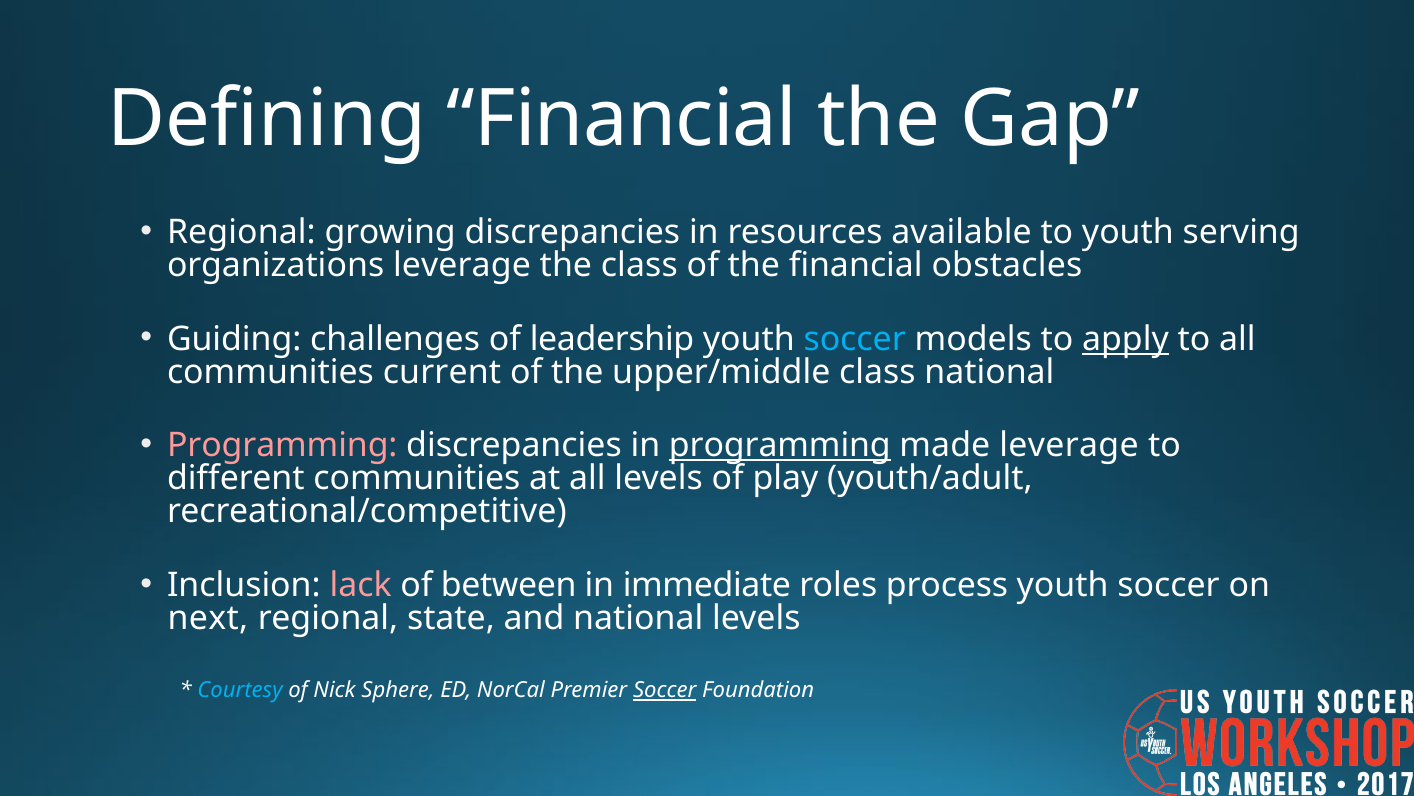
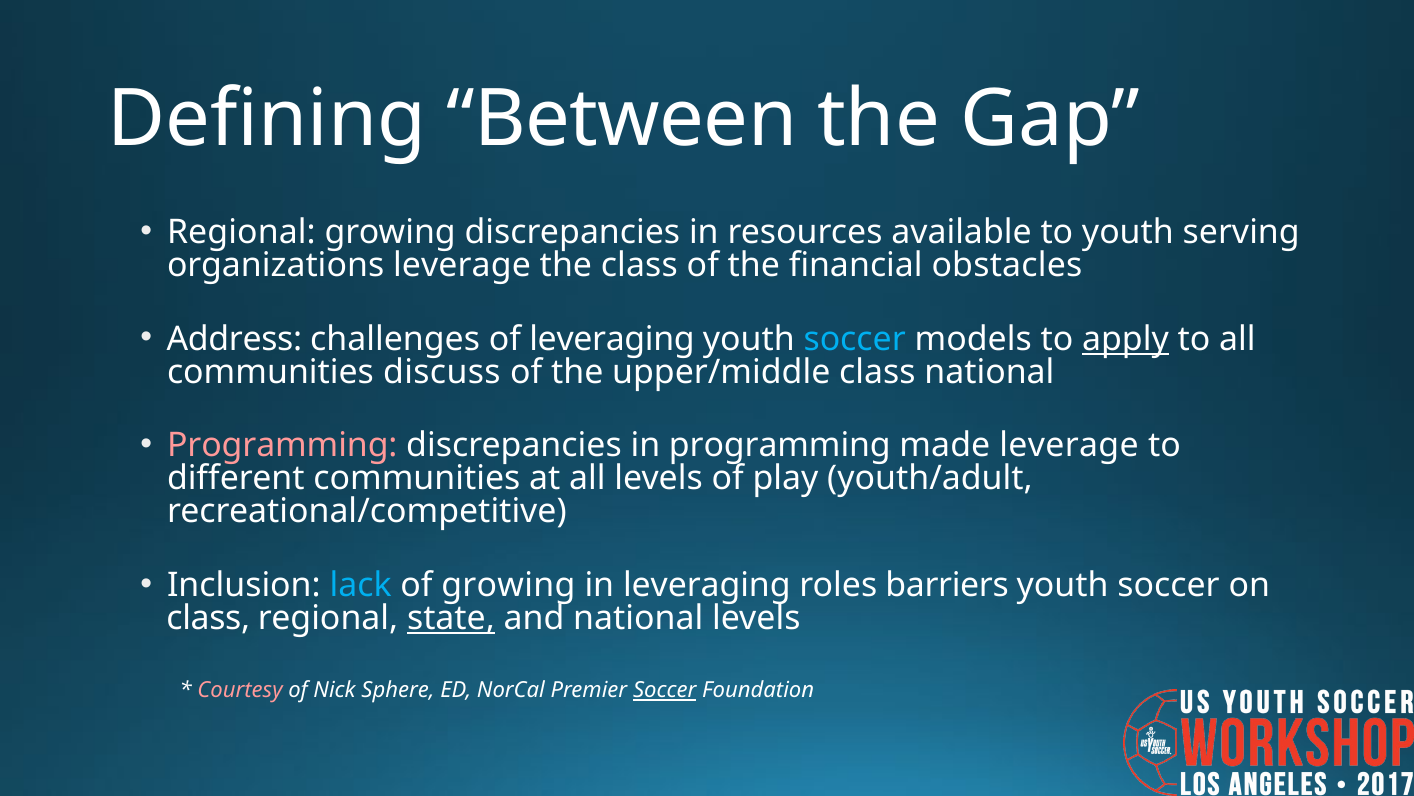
Defining Financial: Financial -> Between (622, 119)
Guiding: Guiding -> Address (234, 339)
of leadership: leadership -> leveraging (612, 339)
current: current -> discuss (442, 372)
programming underline: present -> none (780, 445)
lack colour: pink -> light blue (361, 585)
of between: between -> growing (508, 585)
in immediate: immediate -> leveraging (707, 585)
process: process -> barriers (947, 585)
next: next -> class (208, 618)
state underline: none -> present (451, 618)
Courtesy colour: light blue -> pink (240, 690)
